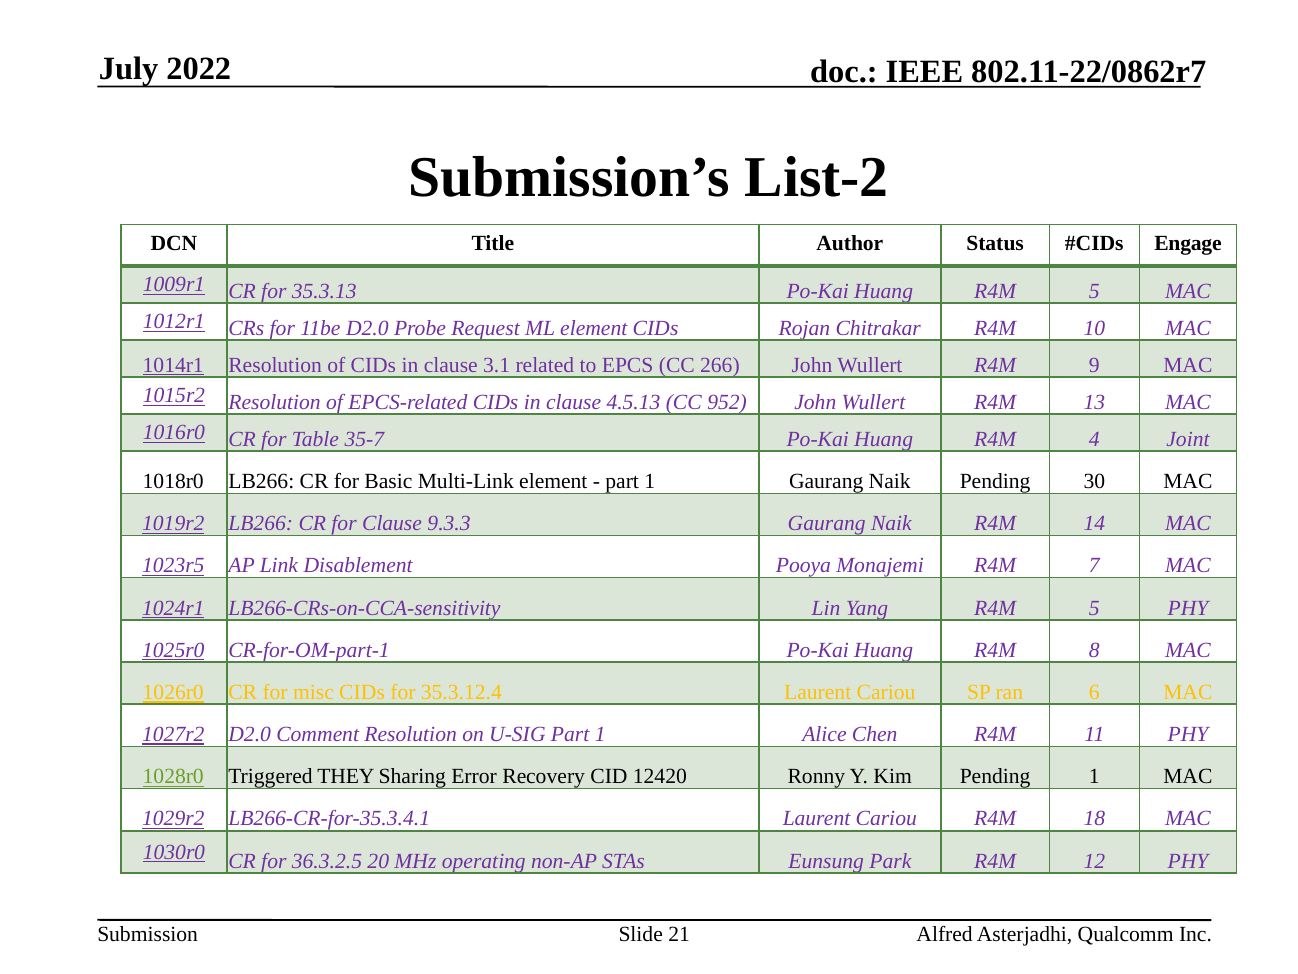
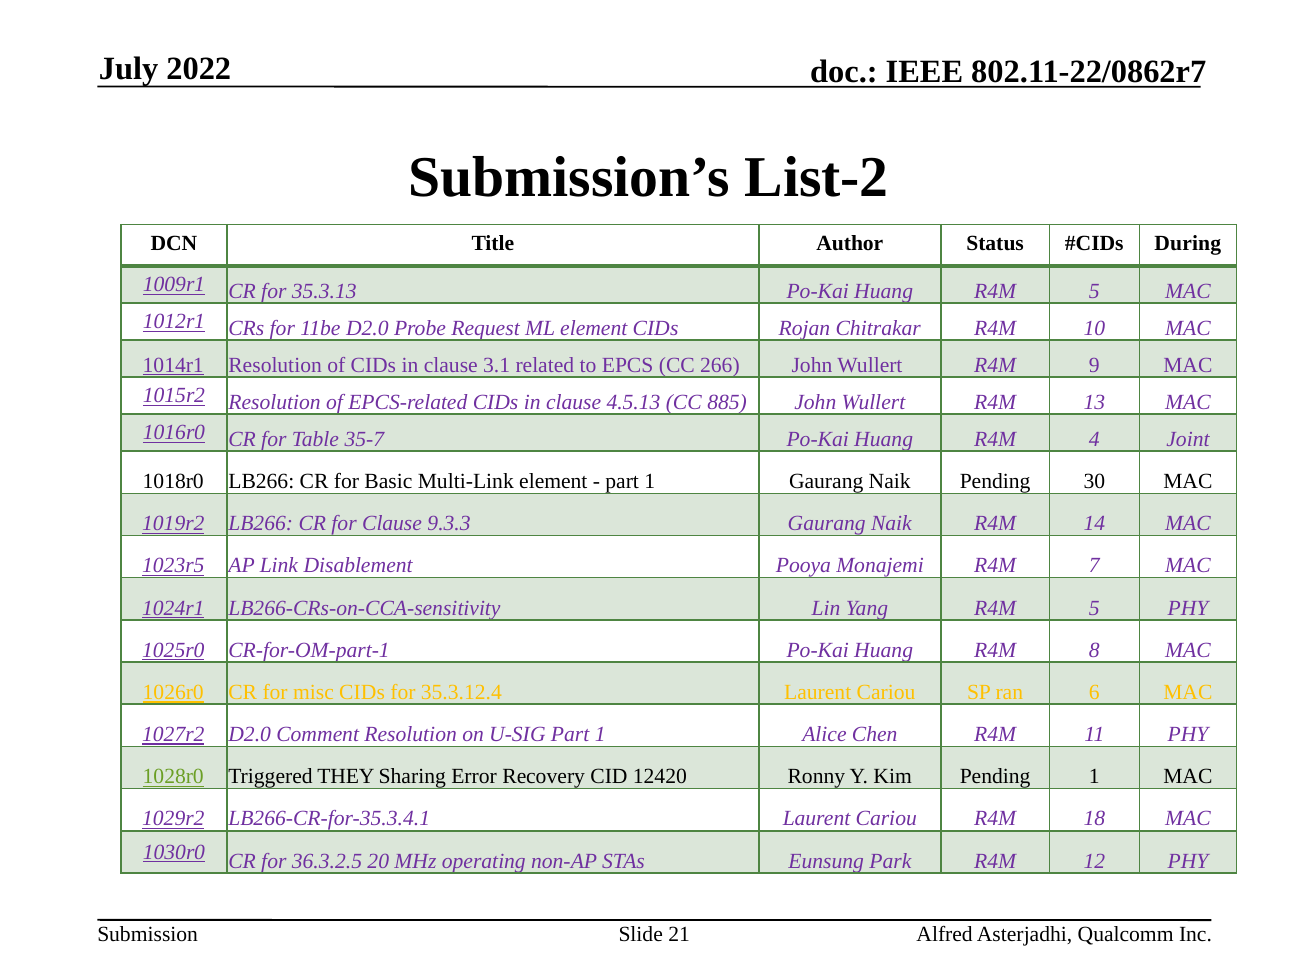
Engage: Engage -> During (1188, 243)
952: 952 -> 885 (727, 402)
